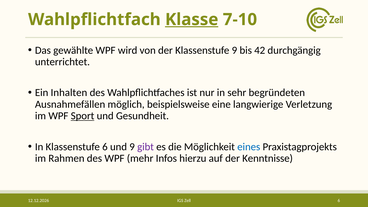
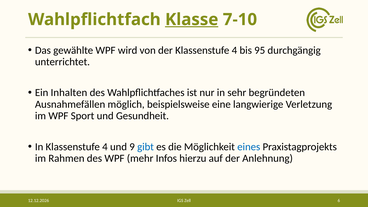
der Klassenstufe 9: 9 -> 4 (234, 50)
42: 42 -> 95 (260, 50)
Sport underline: present -> none (83, 116)
In Klassenstufe 6: 6 -> 4 (105, 147)
gibt colour: purple -> blue (146, 147)
Kenntnisse: Kenntnisse -> Anlehnung (268, 158)
